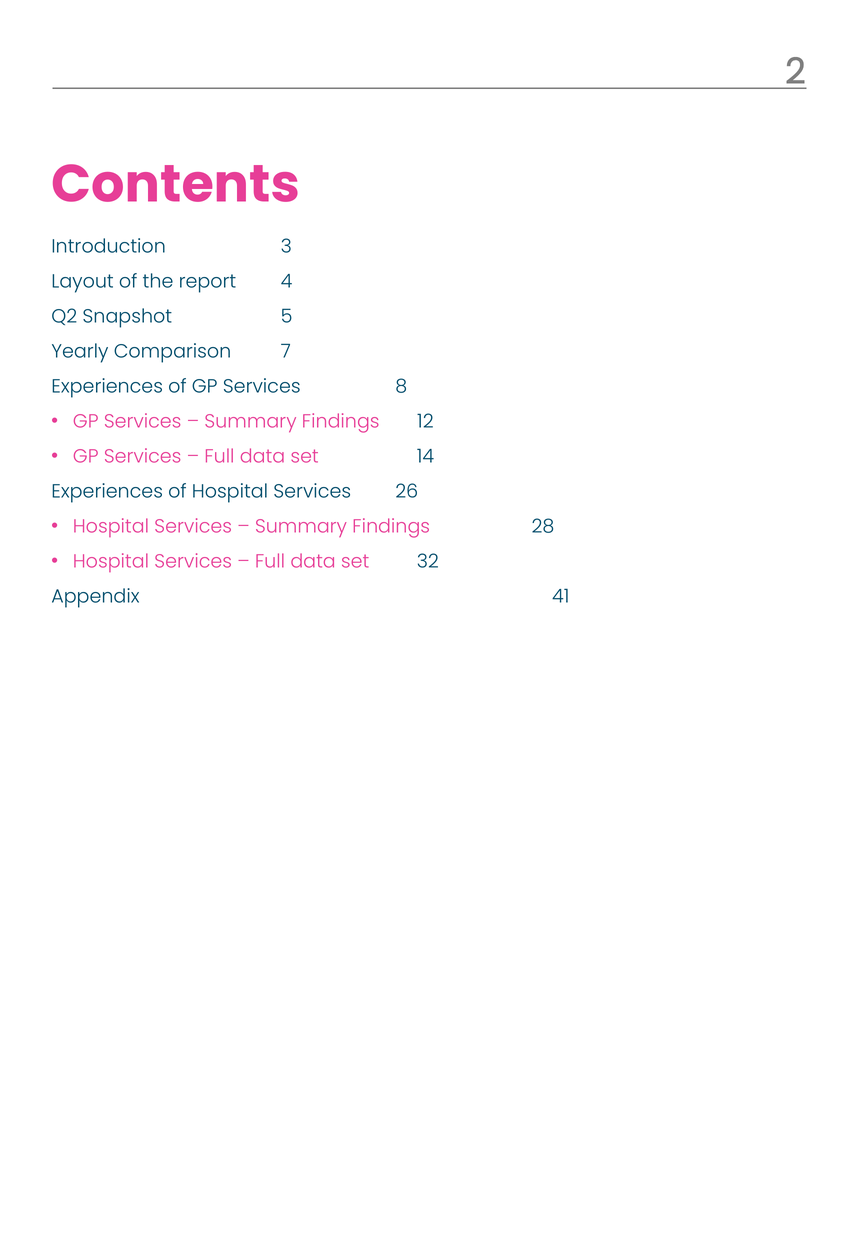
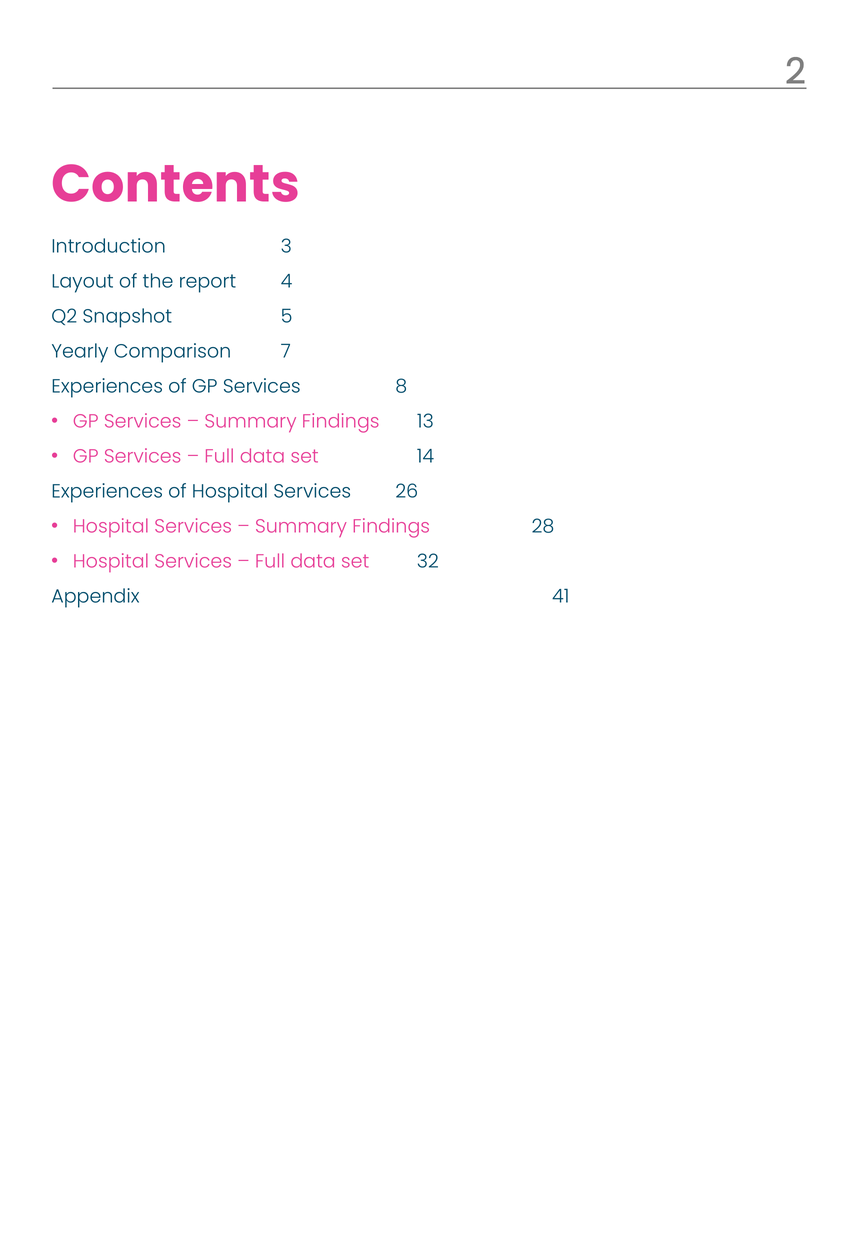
12: 12 -> 13 (425, 421)
